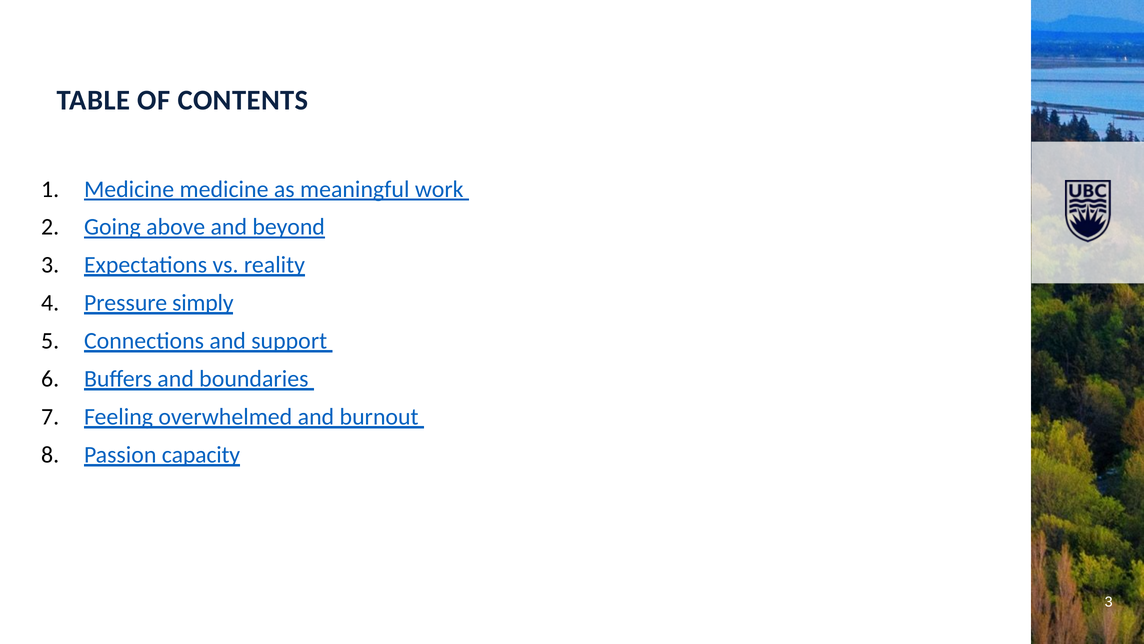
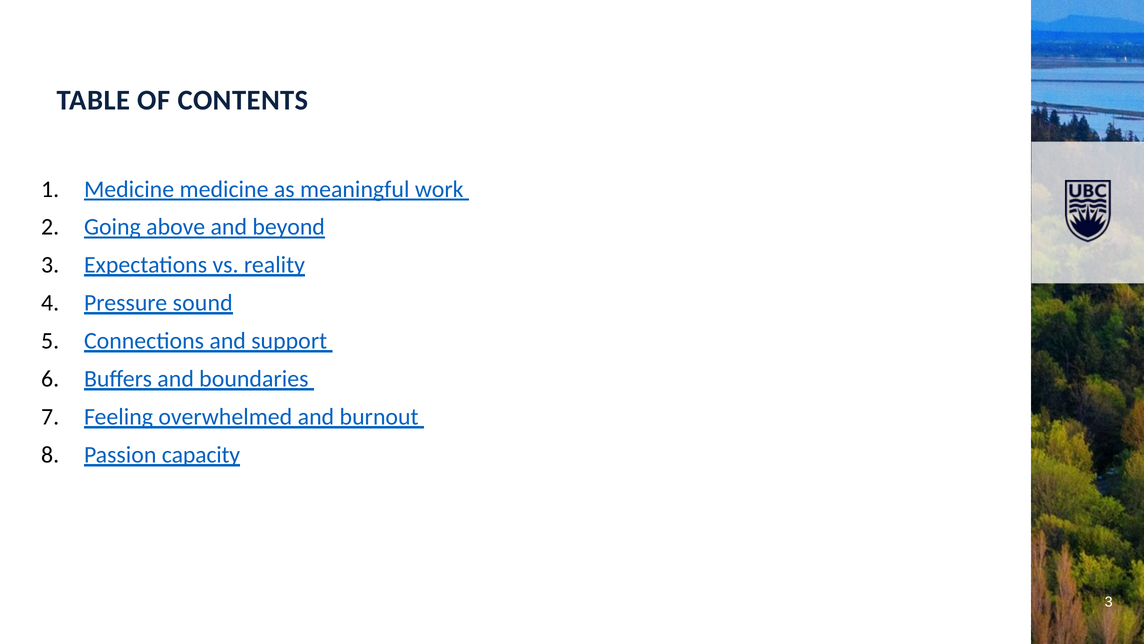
simply: simply -> sound (203, 303)
